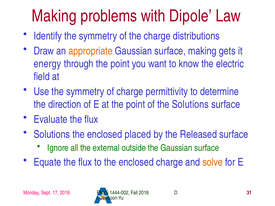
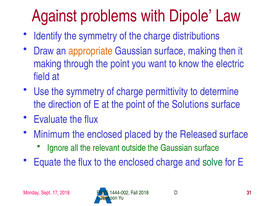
Making: Making -> Against (54, 16)
gets: gets -> then (227, 51)
energy: energy -> making (48, 64)
Solutions: Solutions -> Minimum (52, 134)
external: external -> relevant (106, 148)
solve colour: orange -> green (213, 162)
